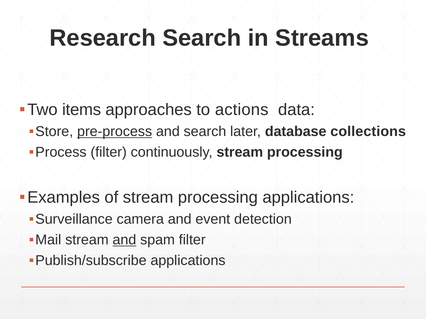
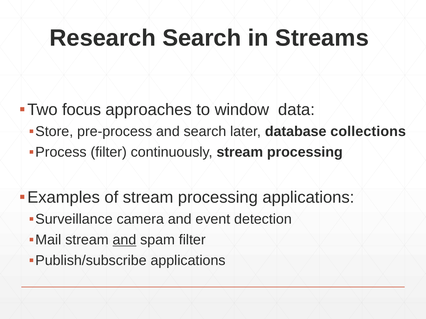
items: items -> focus (82, 110)
actions: actions -> window (242, 110)
pre-process underline: present -> none (115, 132)
